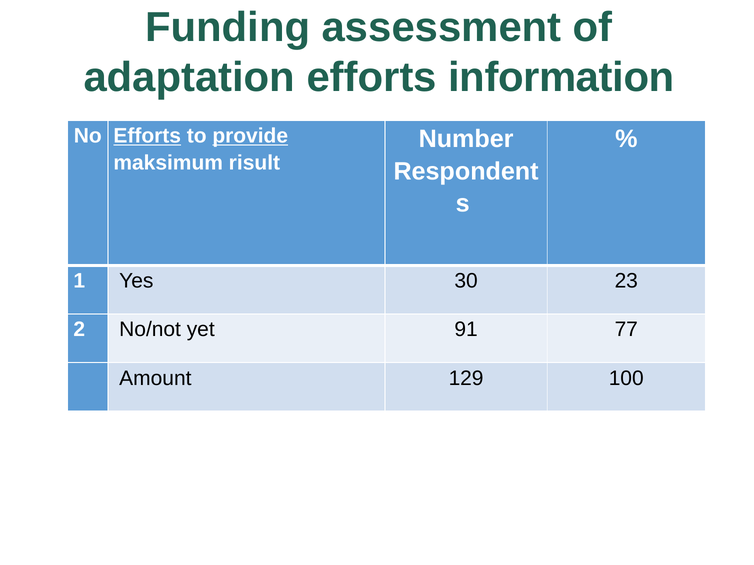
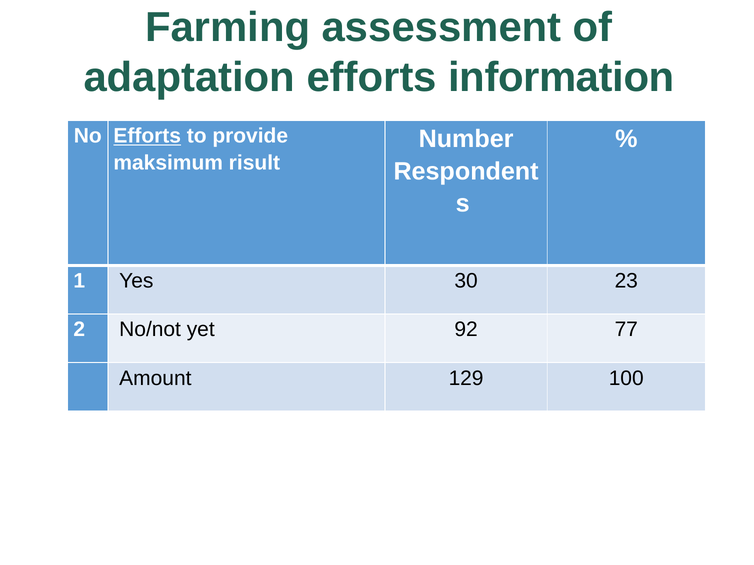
Funding: Funding -> Farming (228, 27)
provide underline: present -> none (250, 136)
91: 91 -> 92 (466, 330)
